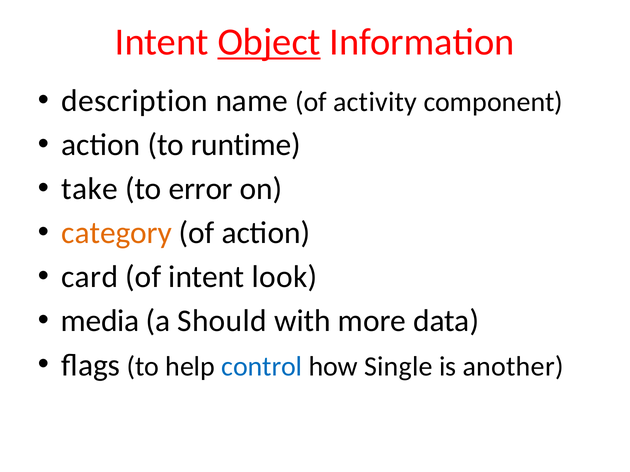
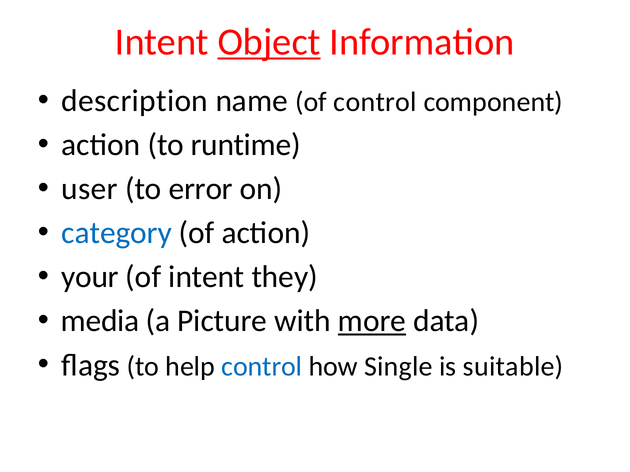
of activity: activity -> control (375, 102)
take: take -> user (90, 189)
category colour: orange -> blue (117, 233)
card: card -> your (90, 277)
look: look -> they (285, 277)
Should: Should -> Picture (222, 321)
more underline: none -> present (372, 321)
another: another -> suitable (513, 367)
